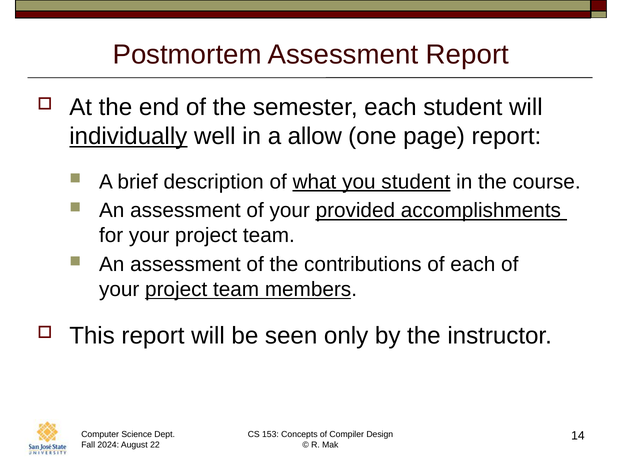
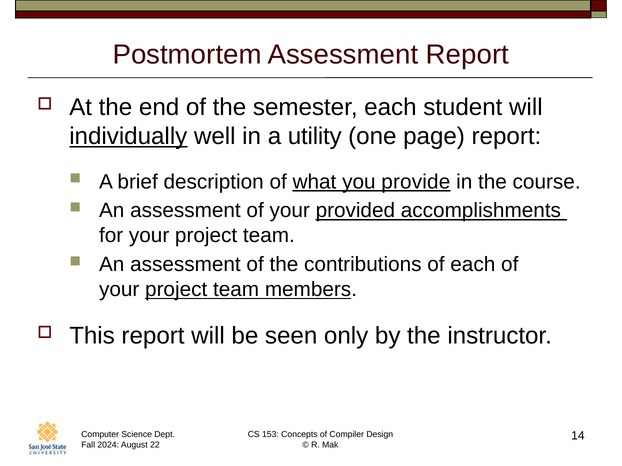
allow: allow -> utility (315, 136)
you student: student -> provide (416, 182)
